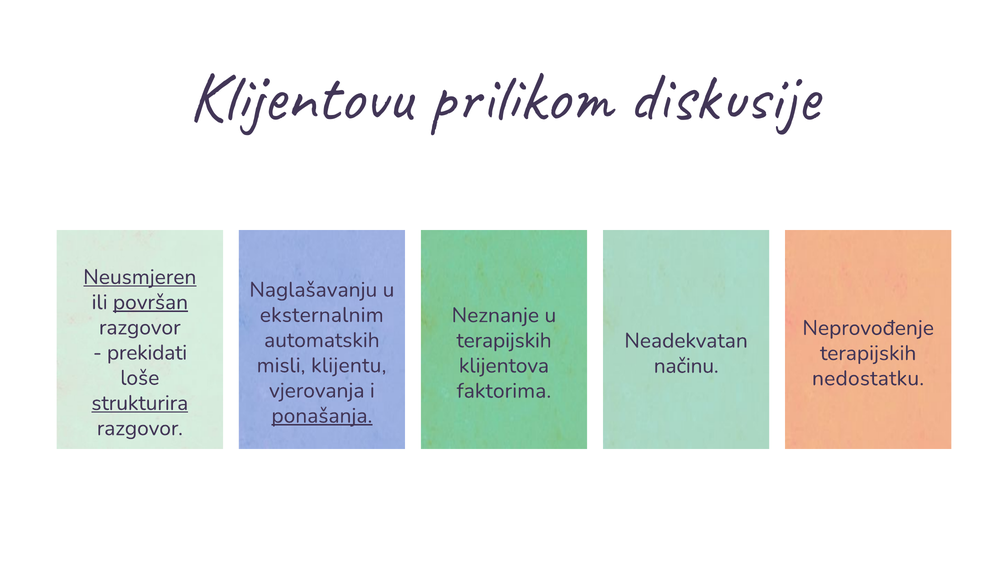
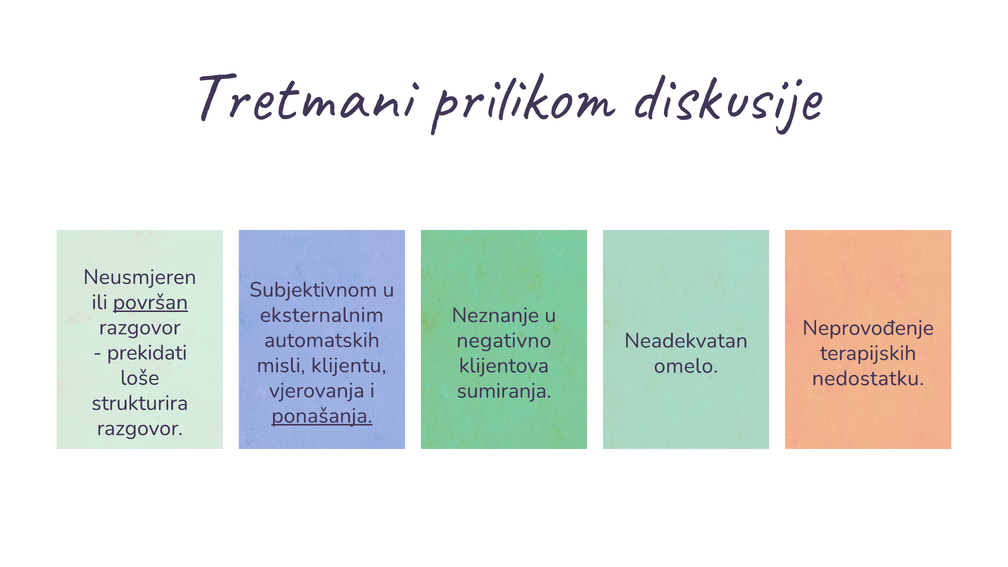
Klijentovu: Klijentovu -> Tretmani (300, 97)
Neusmjeren underline: present -> none (140, 277)
Naglašavanju: Naglašavanju -> Subjektivnom (313, 290)
terapijskih: terapijskih -> negativno (504, 340)
načinu: načinu -> omelo (686, 366)
faktorima: faktorima -> sumiranja (504, 391)
strukturira underline: present -> none (140, 403)
